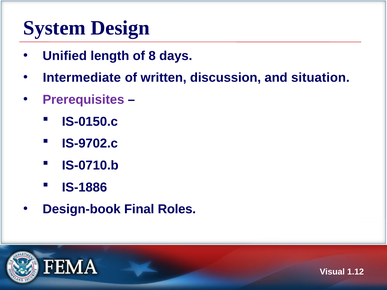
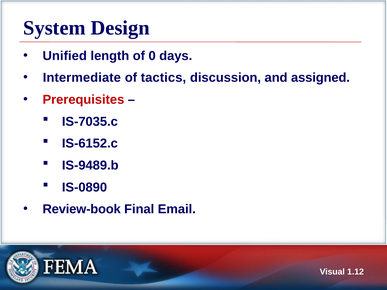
8: 8 -> 0 (152, 56)
written: written -> tactics (163, 78)
situation: situation -> assigned (320, 78)
Prerequisites colour: purple -> red (83, 100)
IS-0150.c: IS-0150.c -> IS-7035.c (90, 122)
IS-9702.c: IS-9702.c -> IS-6152.c (90, 144)
IS-0710.b: IS-0710.b -> IS-9489.b (90, 166)
IS-1886: IS-1886 -> IS-0890 (84, 187)
Design-book: Design-book -> Review-book (82, 209)
Roles: Roles -> Email (177, 209)
